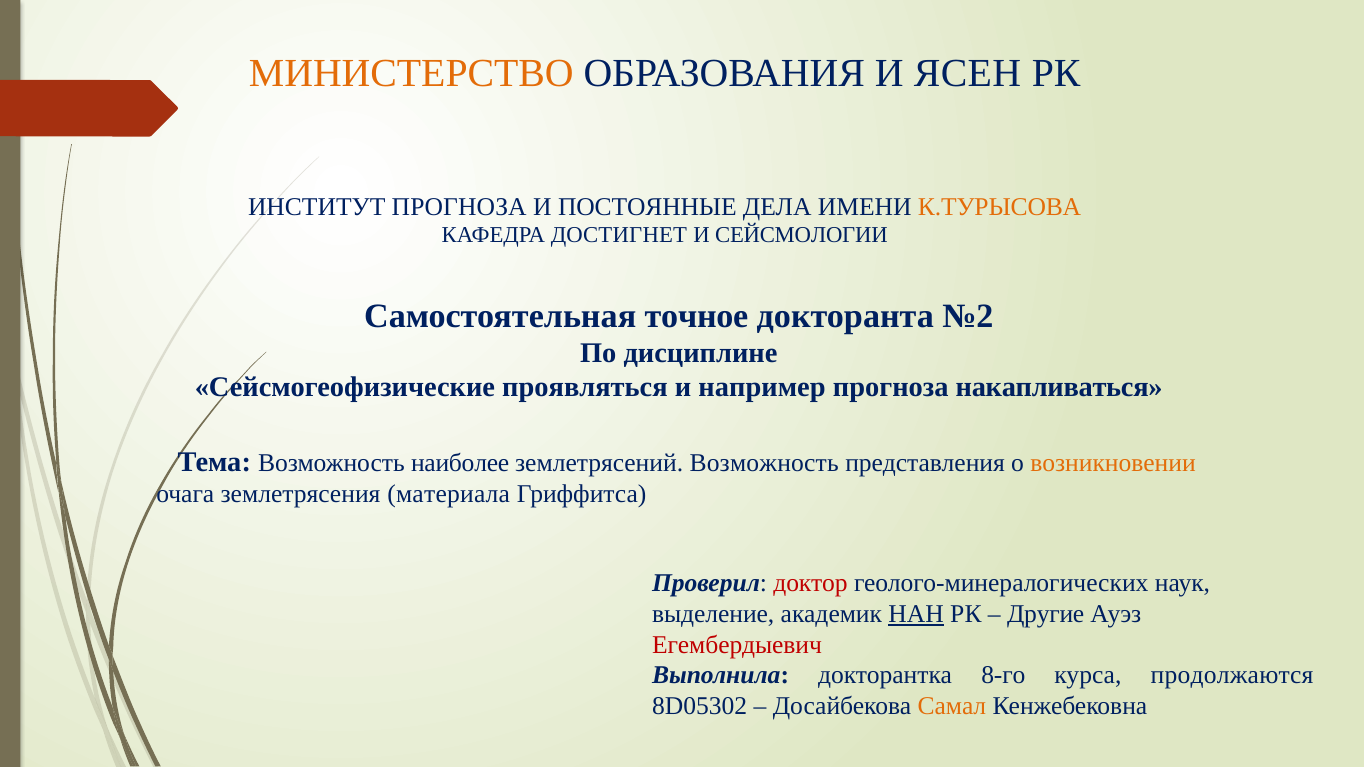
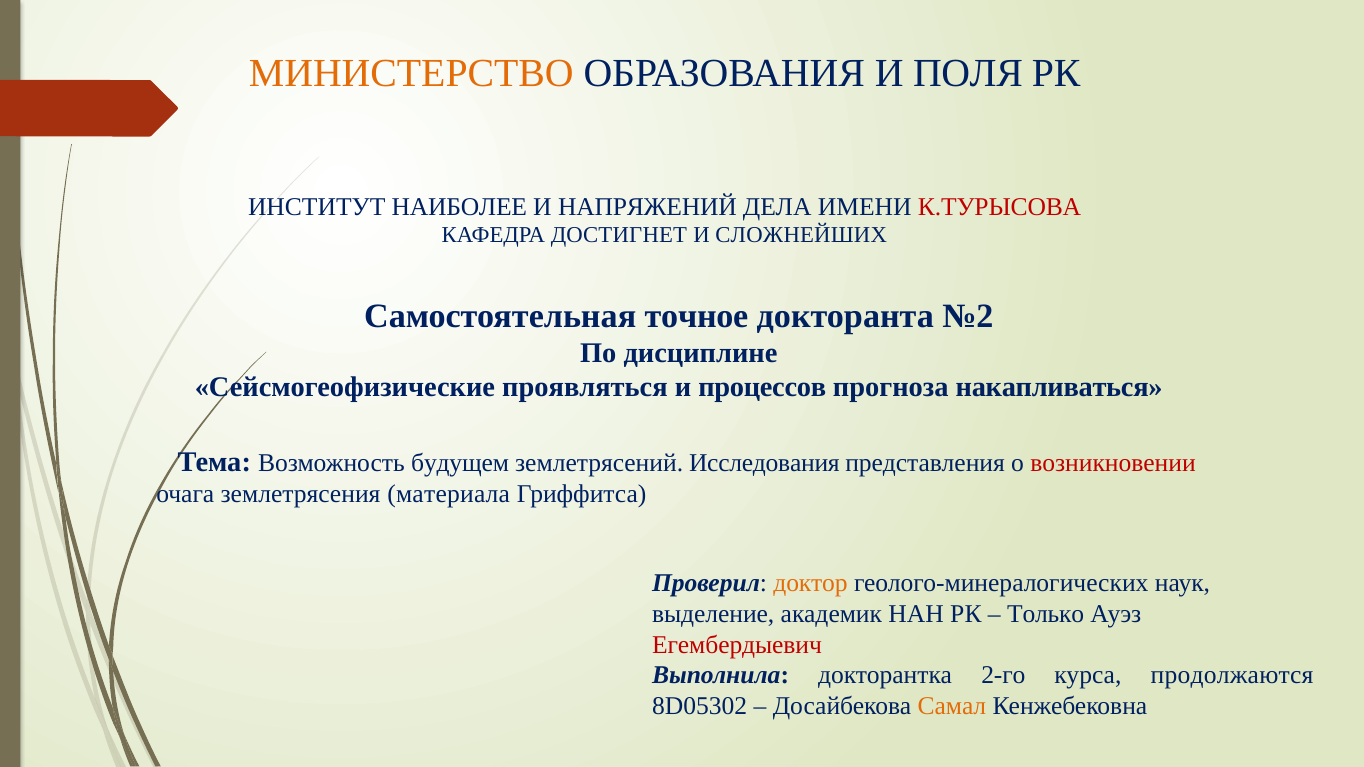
ЯСЕН: ЯСЕН -> ПОЛЯ (968, 73)
ИНСТИТУТ ПРОГНОЗА: ПРОГНОЗА -> НАИБОЛЕЕ (459, 207)
ПОСТОЯННЫЕ: ПОСТОЯННЫЕ -> НАПРЯЖЕНИЙ (647, 207)
К.ТУРЫСОВА colour: orange -> red (1000, 207)
СЕЙСМОЛОГИИ: СЕЙСМОЛОГИИ -> СЛОЖНЕЙШИХ (801, 236)
например: например -> процессов (762, 387)
наиболее: наиболее -> будущем (460, 463)
землетрясений Возможность: Возможность -> Исследования (764, 463)
возникновении colour: orange -> red (1113, 463)
доктор colour: red -> orange (811, 584)
НАН underline: present -> none (916, 614)
Другие: Другие -> Только (1046, 614)
8-го: 8-го -> 2-го (1003, 676)
